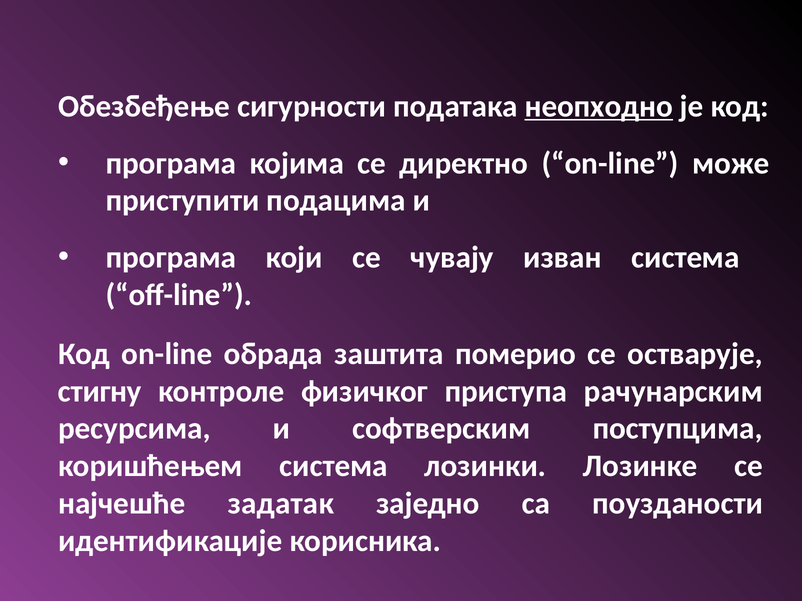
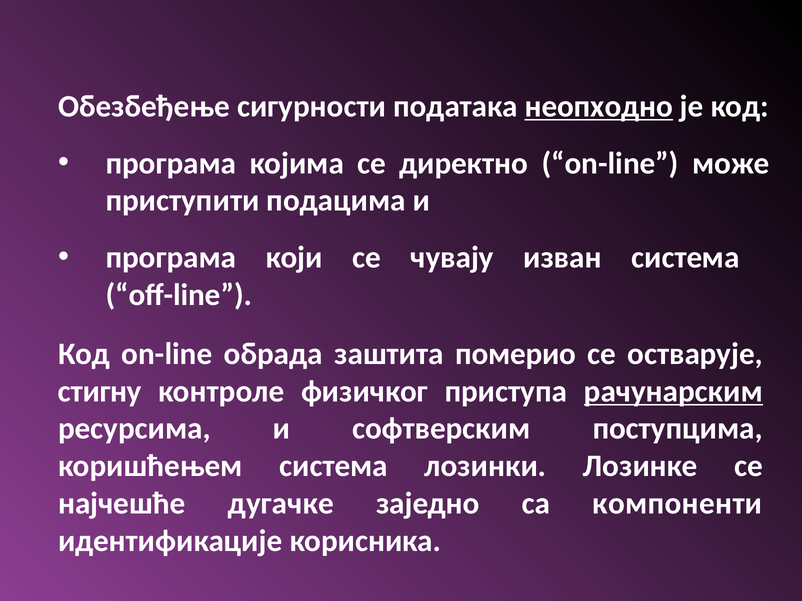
рачунарским underline: none -> present (673, 392)
задатак: задатак -> дугачке (281, 504)
поузданости: поузданости -> компоненти (677, 504)
